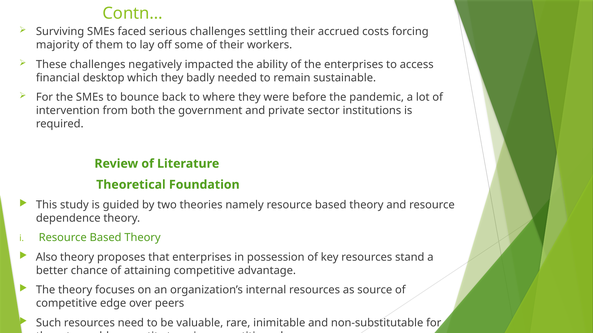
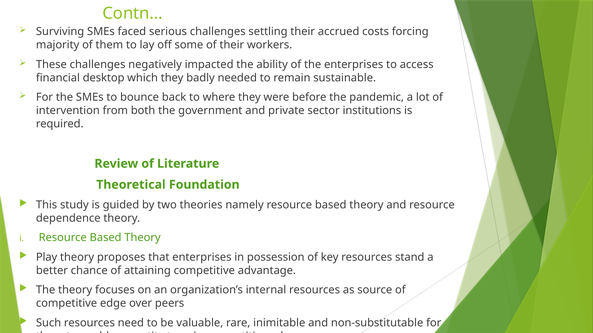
Also: Also -> Play (47, 258)
